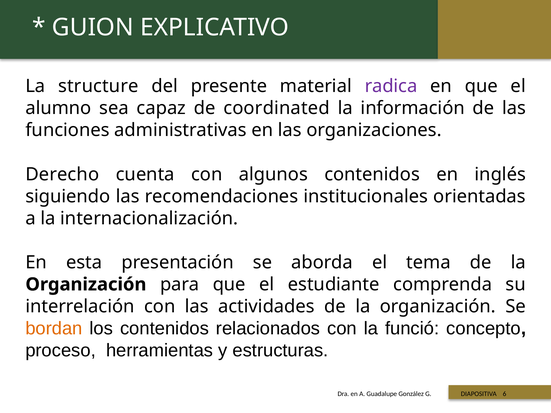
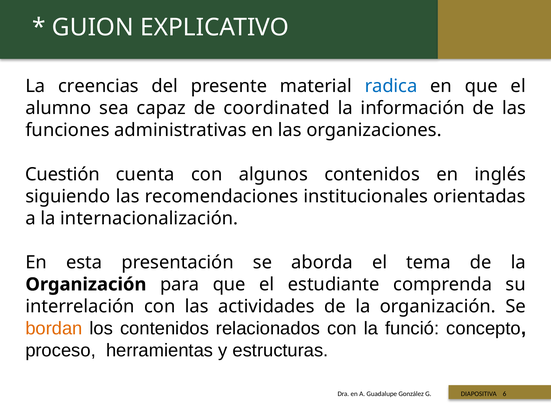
structure: structure -> creencias (98, 86)
radica colour: purple -> blue (391, 86)
Derecho: Derecho -> Cuestión (62, 174)
